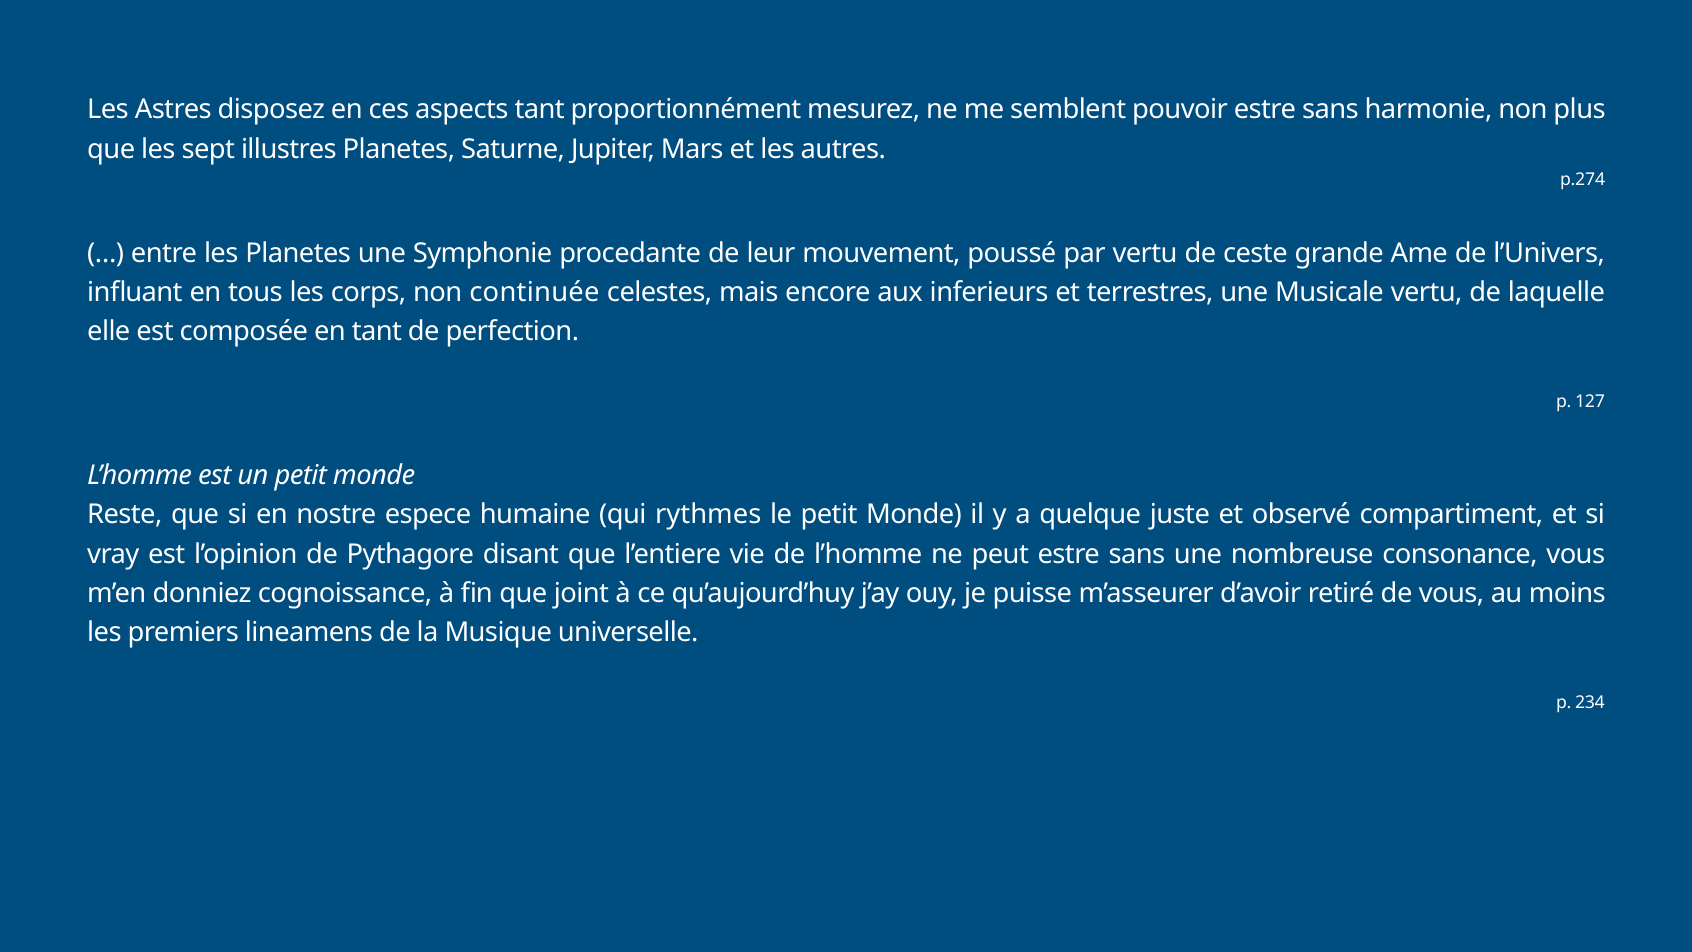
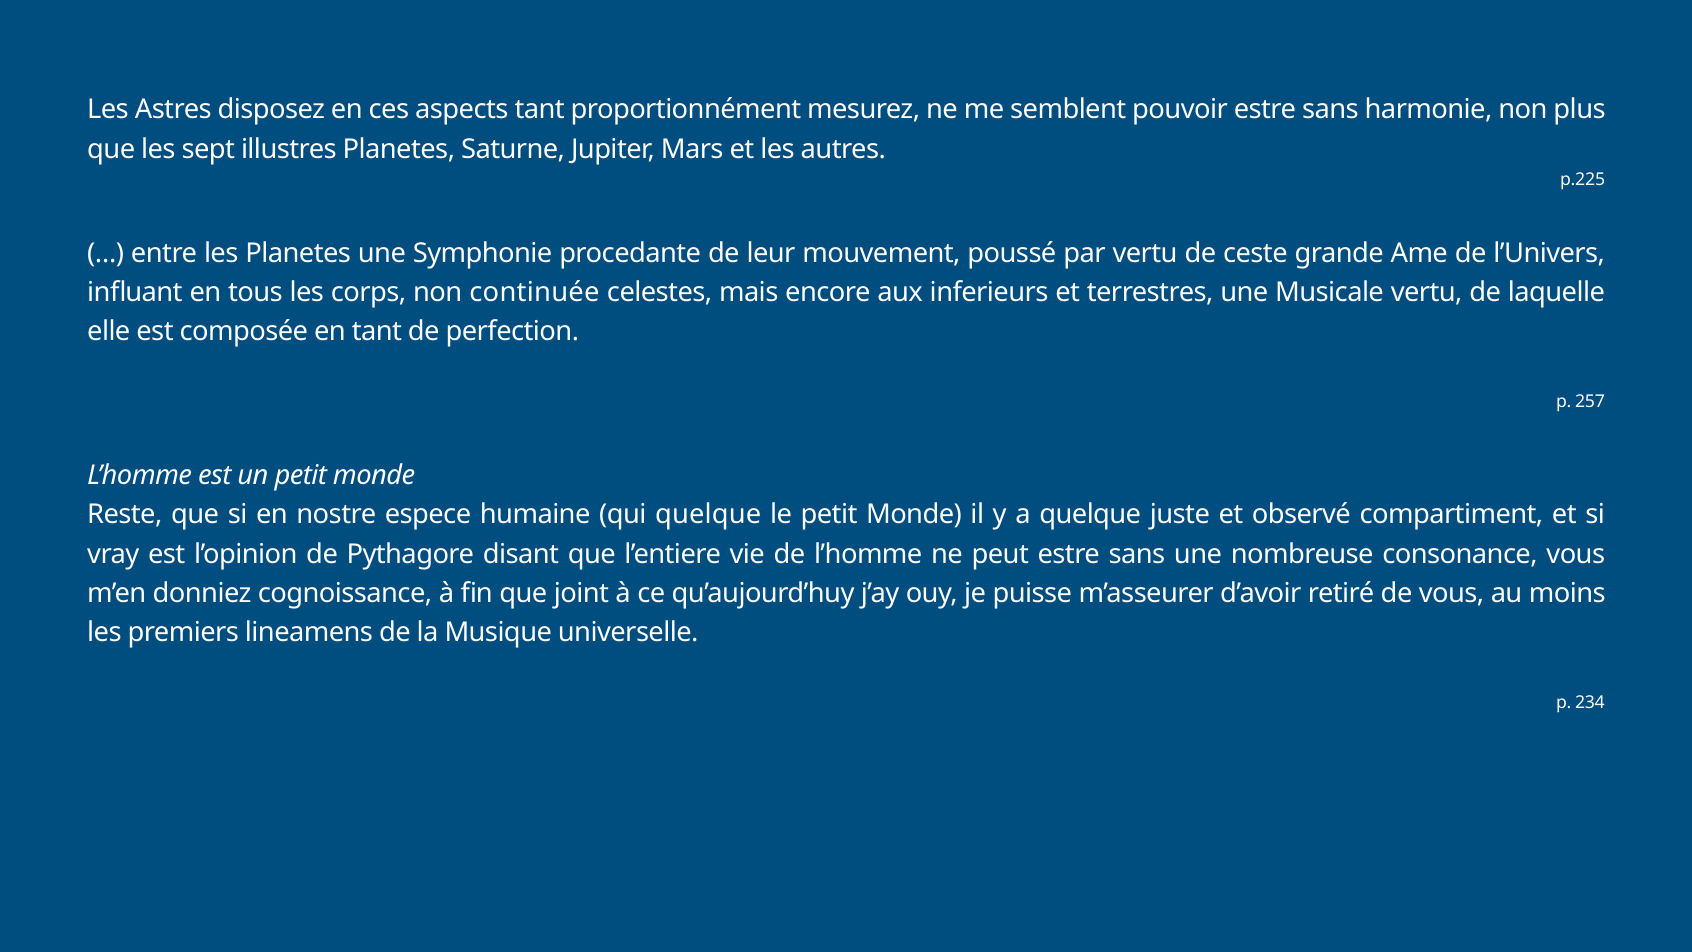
p.274: p.274 -> p.225 (1583, 180)
127: 127 -> 257 (1590, 402)
qui rythmes: rythmes -> quelque (708, 515)
